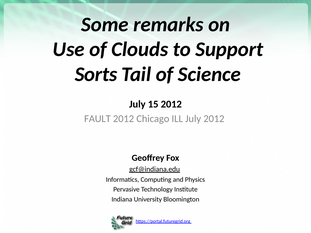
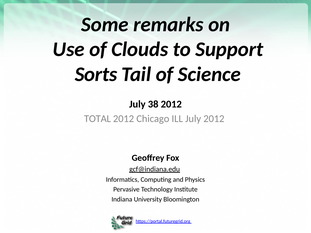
15: 15 -> 38 (153, 104)
FAULT: FAULT -> TOTAL (97, 119)
